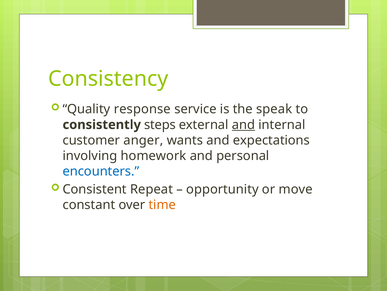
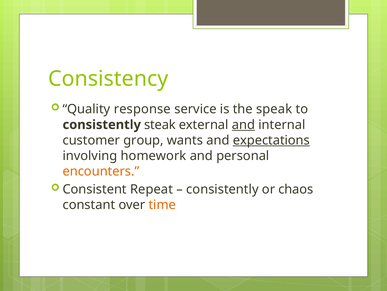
steps: steps -> steak (160, 124)
anger: anger -> group (143, 140)
expectations underline: none -> present (271, 140)
encounters colour: blue -> orange (101, 171)
opportunity: opportunity -> consistently (222, 189)
move: move -> chaos (296, 189)
